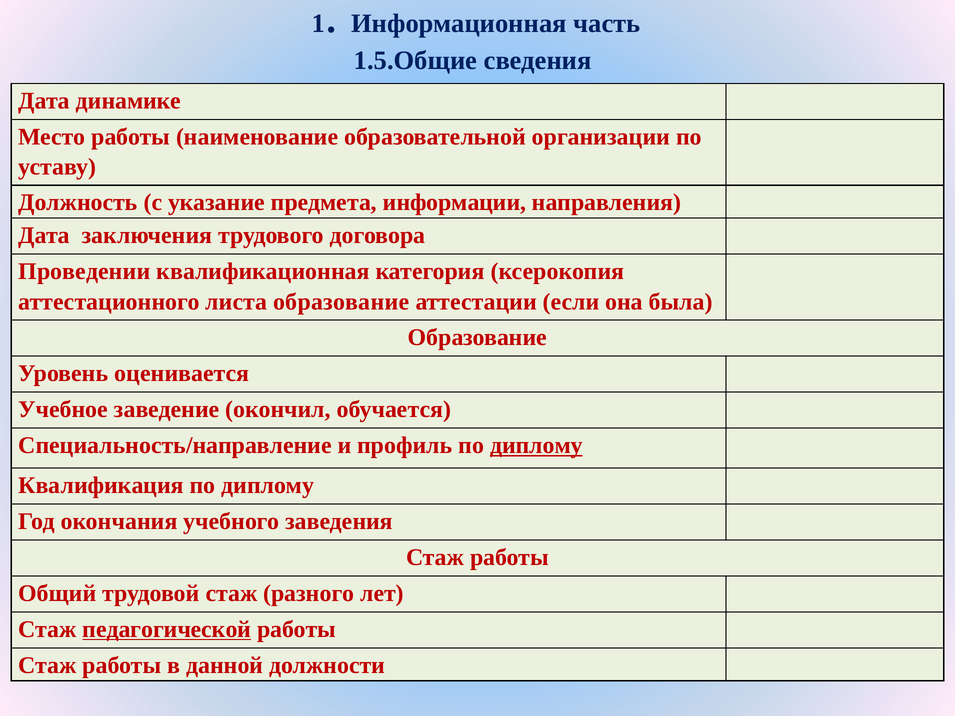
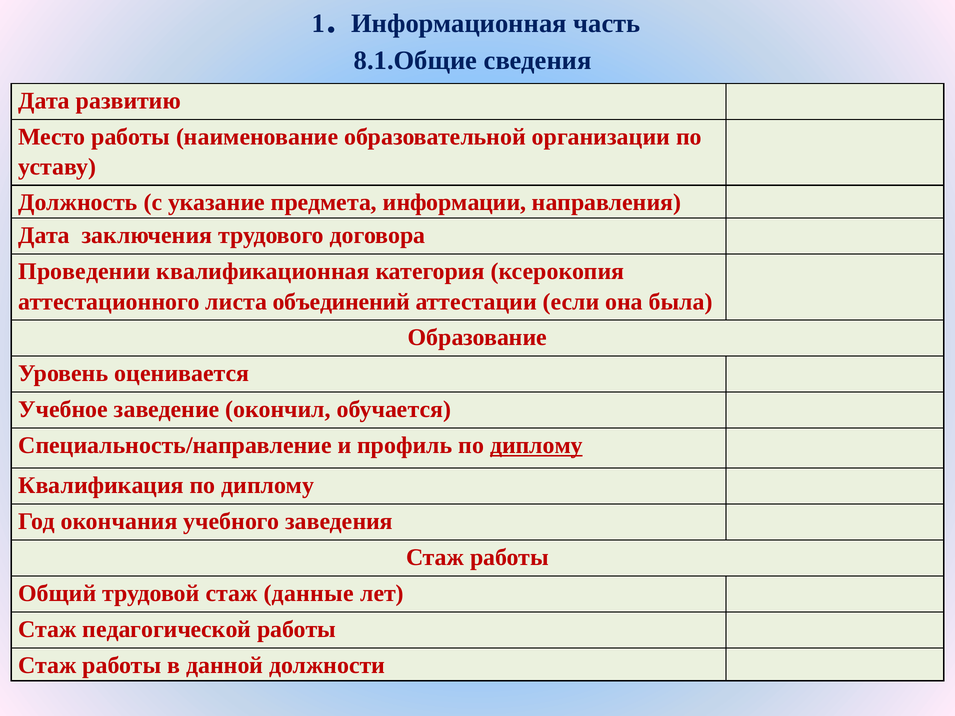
1.5.Общие: 1.5.Общие -> 8.1.Общие (416, 61)
динамике: динамике -> развитию (128, 101)
листа образование: образование -> объединений (341, 302)
разного: разного -> данные (309, 593)
педагогической underline: present -> none (167, 629)
